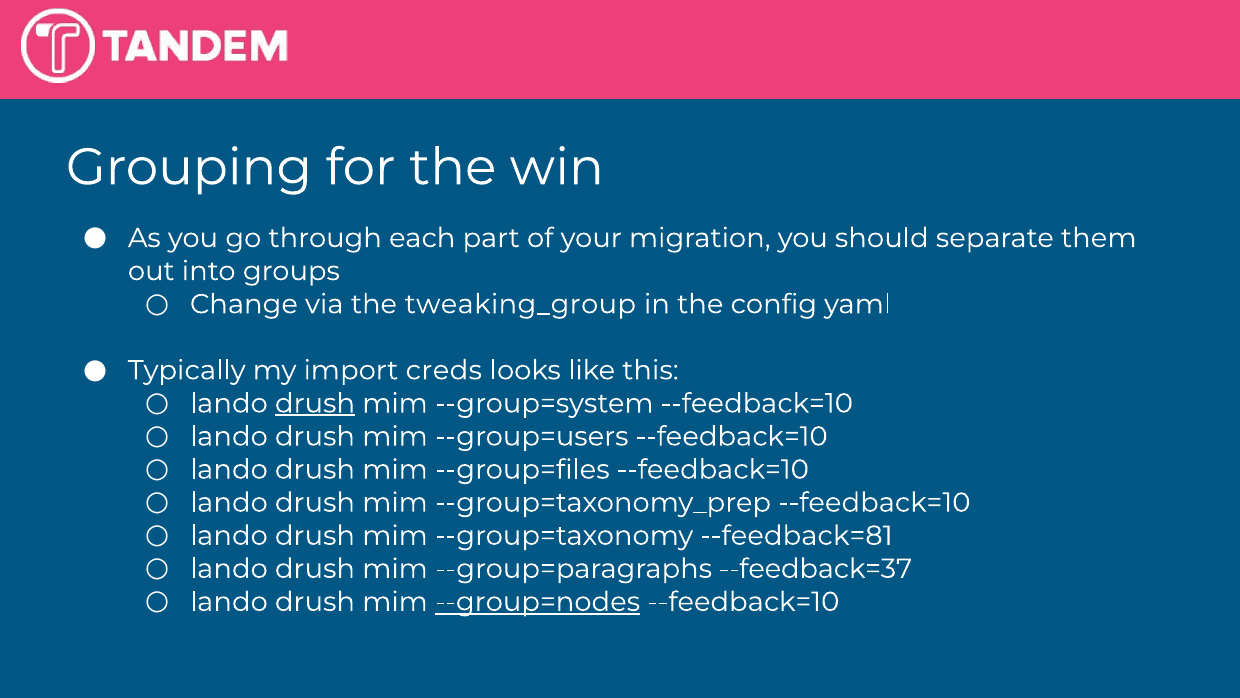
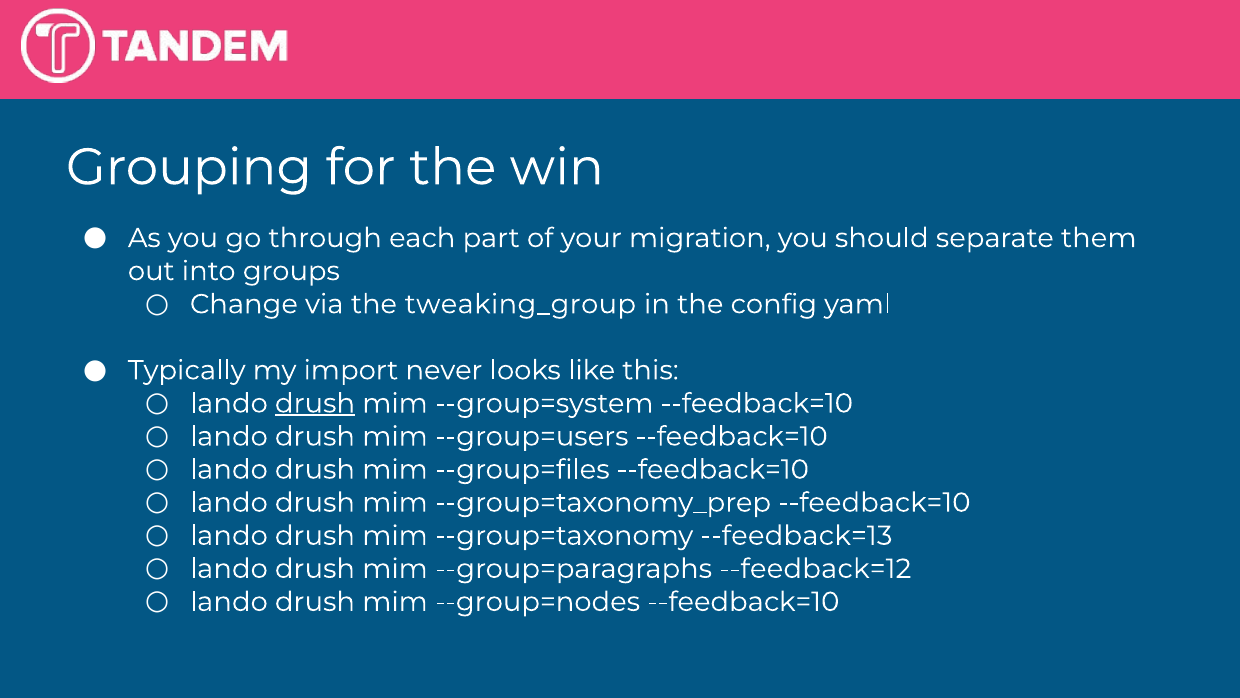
creds: creds -> never (444, 370)
--feedback=81: --feedback=81 -> --feedback=13 (796, 535)
--feedback=37: --feedback=37 -> --feedback=12 (815, 568)
--group=nodes underline: present -> none (538, 601)
